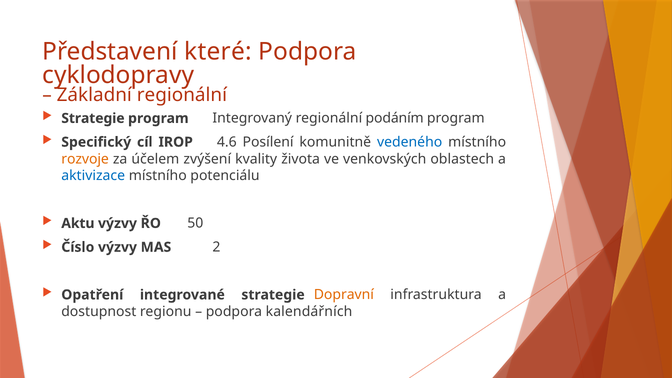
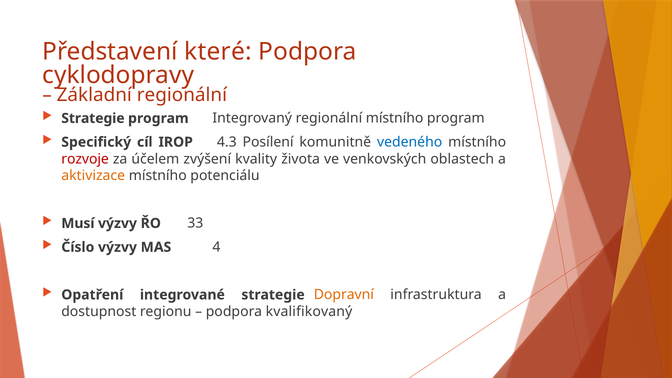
regionální podáním: podáním -> místního (395, 118)
4.6: 4.6 -> 4.3 (227, 142)
rozvoje colour: orange -> red (85, 159)
aktivizace colour: blue -> orange (93, 176)
Aktu: Aktu -> Musí (78, 223)
50: 50 -> 33 (195, 223)
2: 2 -> 4 (216, 247)
kalendářních: kalendářních -> kvalifikovaný (309, 312)
